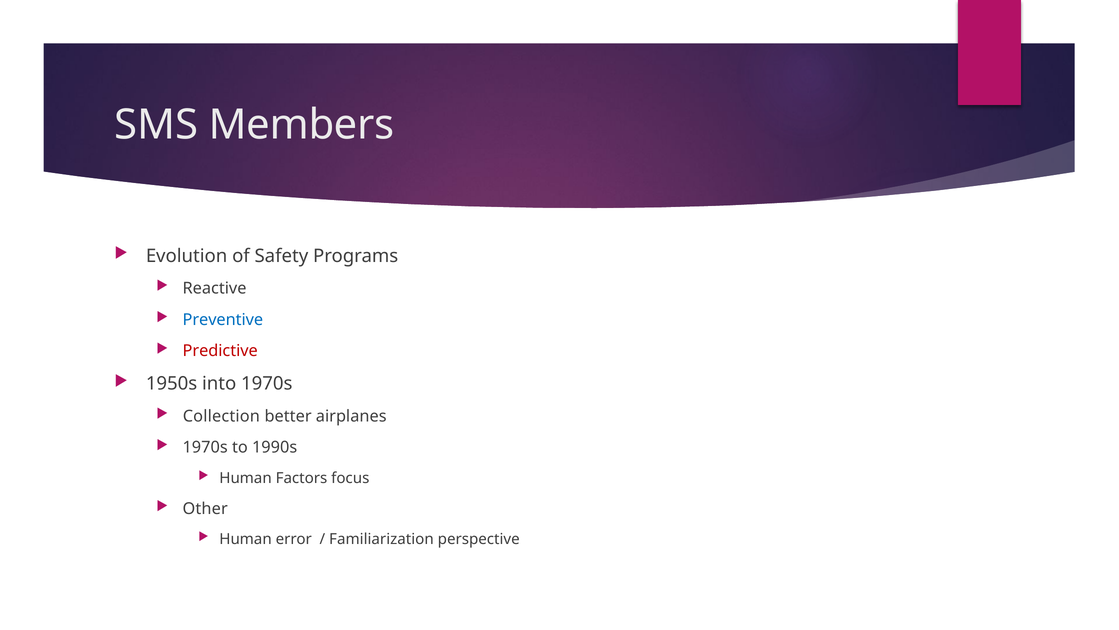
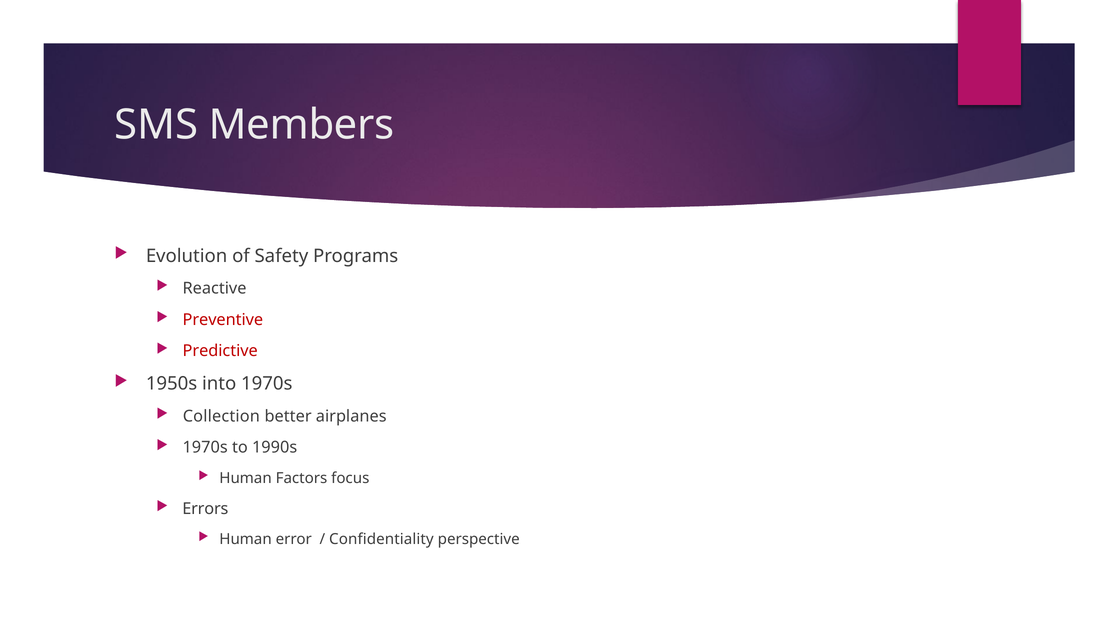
Preventive colour: blue -> red (223, 319)
Other: Other -> Errors (205, 508)
Familiarization: Familiarization -> Confidentiality (381, 539)
